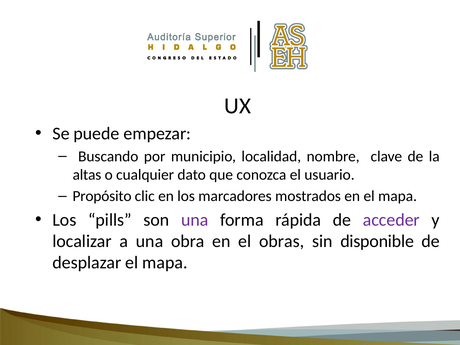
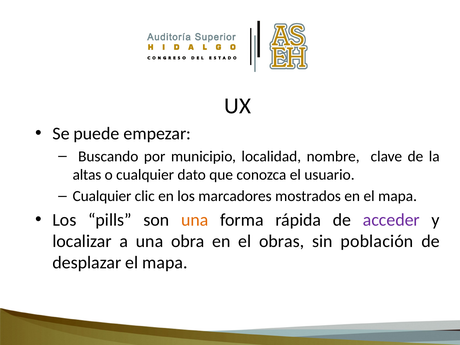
Propósito: Propósito -> Cualquier (102, 196)
una colour: purple -> orange (195, 220)
disponible: disponible -> población (377, 241)
